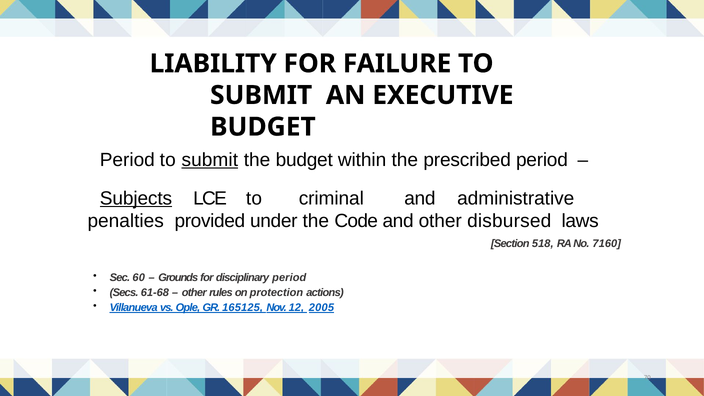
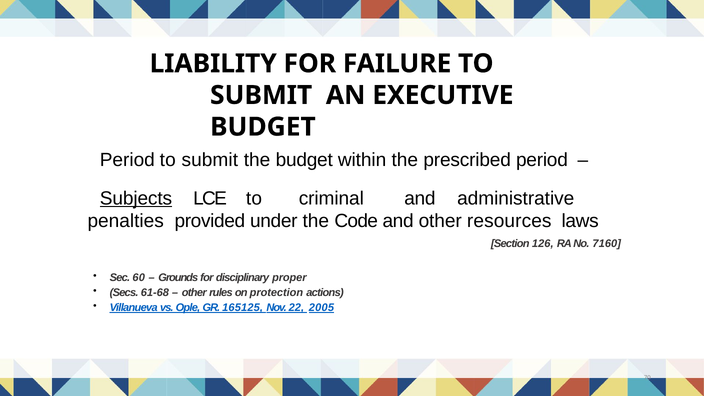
submit underline: present -> none (210, 160)
disbursed: disbursed -> resources (509, 221)
518: 518 -> 126 (543, 244)
disciplinary period: period -> proper (289, 277)
12: 12 -> 22 (296, 308)
